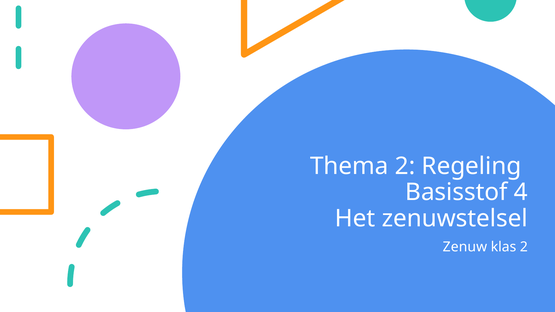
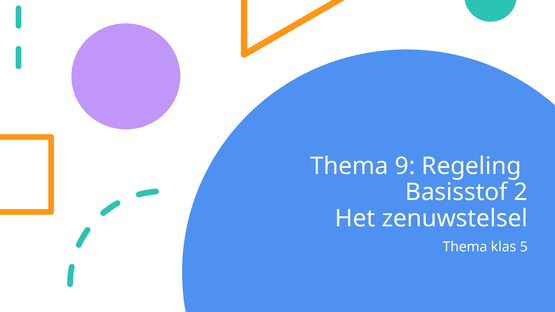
Thema 2: 2 -> 9 (405, 166)
4: 4 -> 2 (521, 192)
Zenuw: Zenuw -> Thema (465, 247)
klas 2: 2 -> 5 (524, 247)
